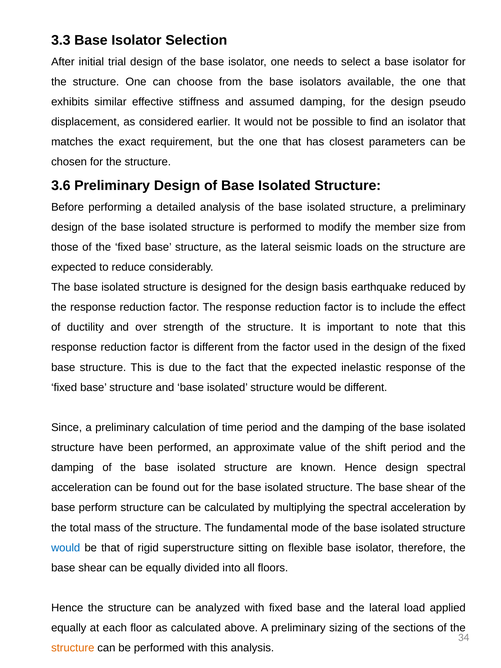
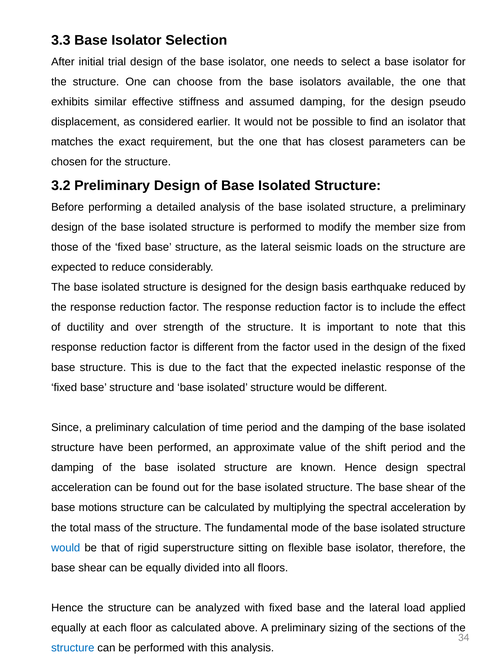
3.6: 3.6 -> 3.2 (61, 186)
perform: perform -> motions (98, 508)
structure colour: orange -> blue (73, 648)
